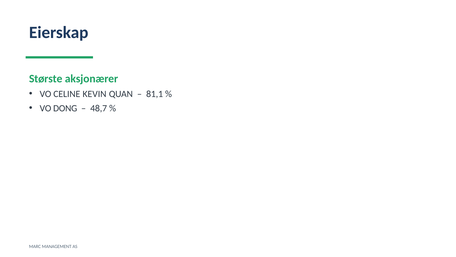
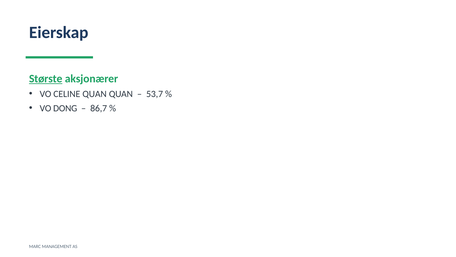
Største underline: none -> present (46, 79)
CELINE KEVIN: KEVIN -> QUAN (95, 94)
81,1: 81,1 -> 53,7 (155, 94)
48,7: 48,7 -> 86,7 (99, 108)
